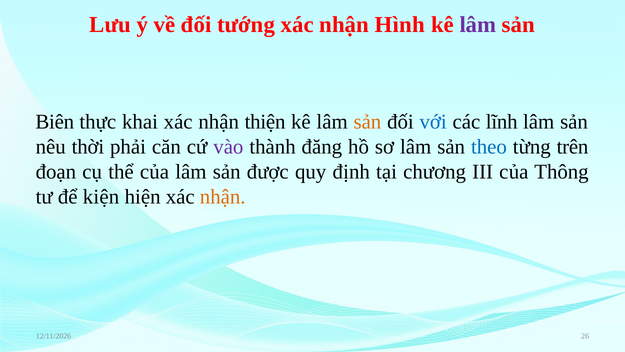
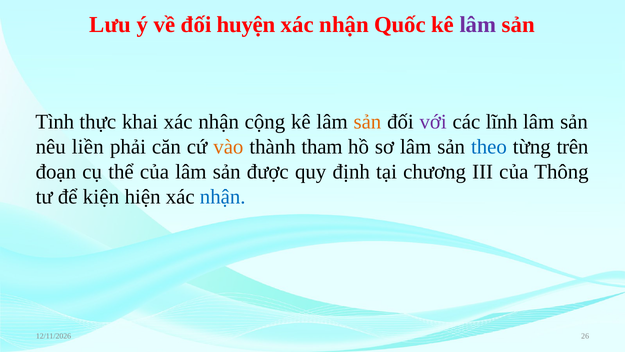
tướng: tướng -> huyện (246, 25)
Hình: Hình -> Quốc (400, 25)
Biên: Biên -> Tình (55, 122)
thiện: thiện -> cộng (265, 122)
với colour: blue -> purple (433, 122)
thời: thời -> liền (88, 147)
vào colour: purple -> orange (228, 147)
đăng: đăng -> tham (322, 147)
nhận colour: orange -> blue (223, 197)
